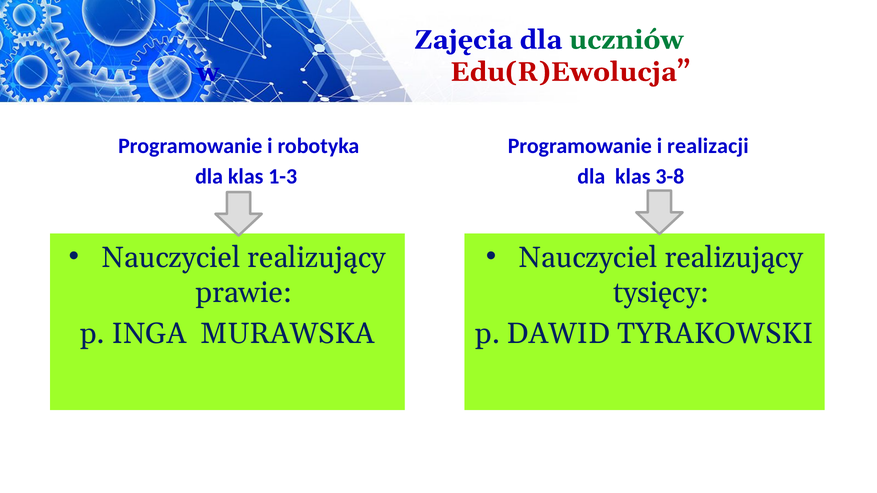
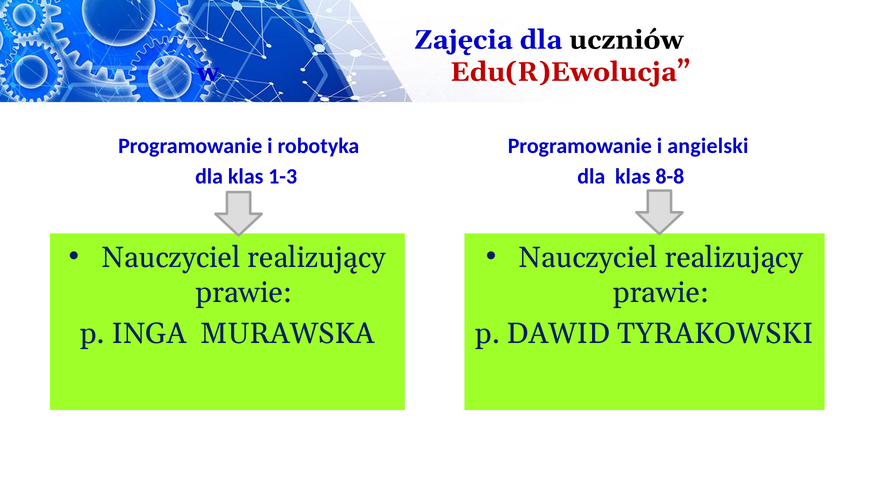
uczniów colour: green -> black (626, 40)
realizacji: realizacji -> angielski (708, 146)
3-8: 3-8 -> 8-8 (670, 177)
tysięcy: tysięcy -> prawie (661, 293)
